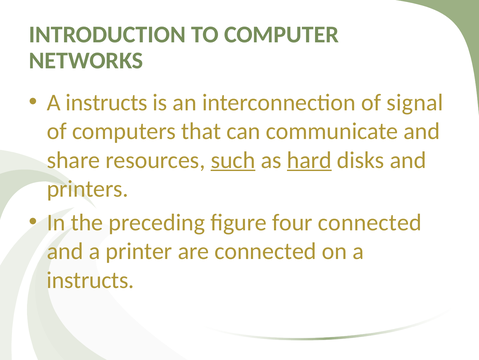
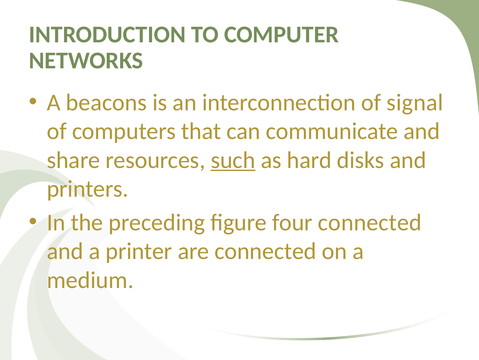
instructs: instructs -> beacons (106, 102)
hard underline: present -> none (309, 160)
instructs: instructs -> medium (90, 279)
